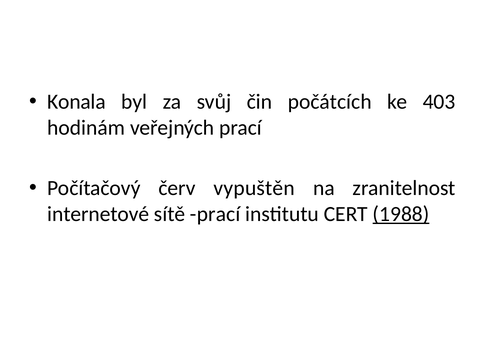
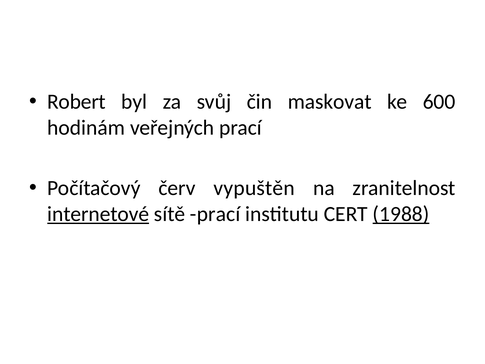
Konala: Konala -> Robert (76, 102)
počátcích: počátcích -> maskovat (330, 102)
403: 403 -> 600 (439, 102)
internetové underline: none -> present (98, 214)
